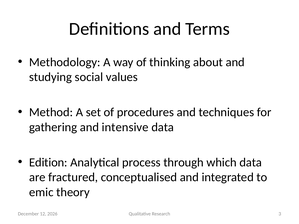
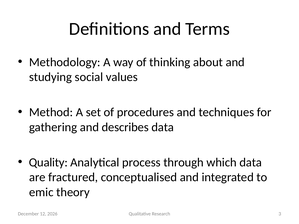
intensive: intensive -> describes (125, 127)
Edition: Edition -> Quality (48, 163)
